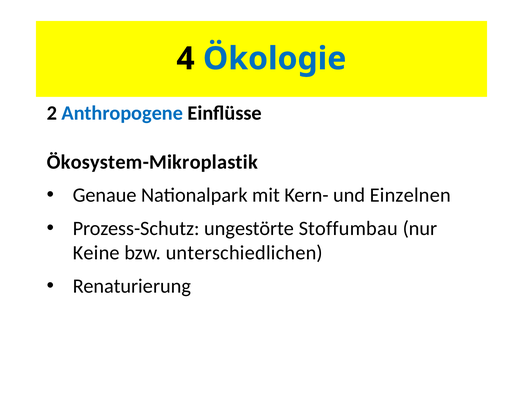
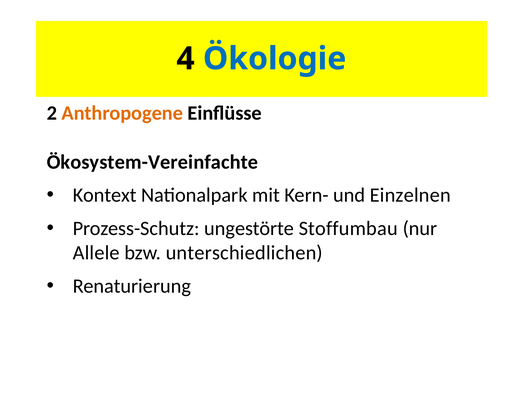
Anthropogene colour: blue -> orange (122, 113)
Ökosystem-Mikroplastik: Ökosystem-Mikroplastik -> Ökosystem-Vereinfachte (152, 162)
Genaue: Genaue -> Kontext (105, 195)
Keine: Keine -> Allele (96, 252)
